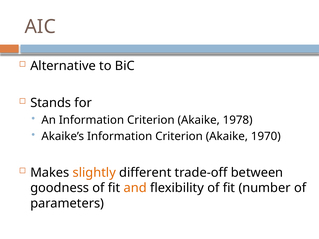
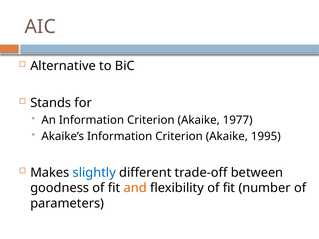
1978: 1978 -> 1977 (238, 120)
1970: 1970 -> 1995 (266, 136)
slightly colour: orange -> blue (94, 173)
